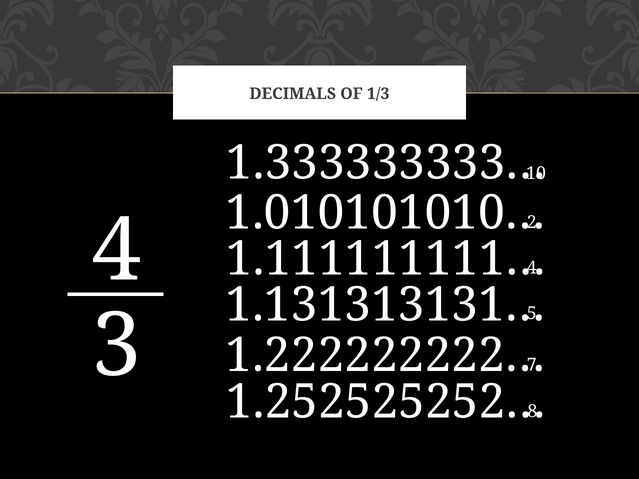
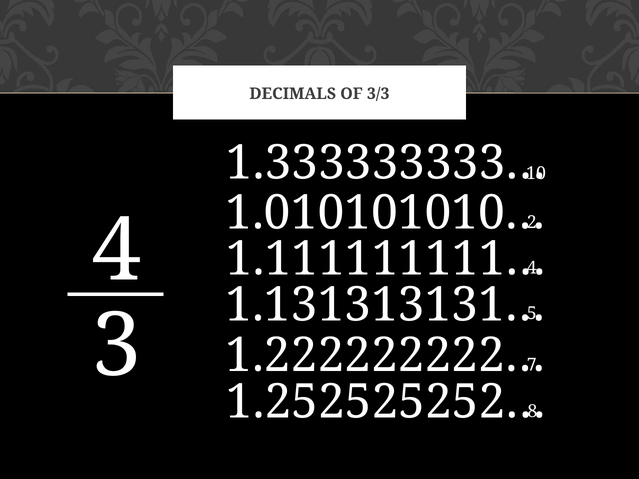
1/3: 1/3 -> 3/3 (378, 94)
